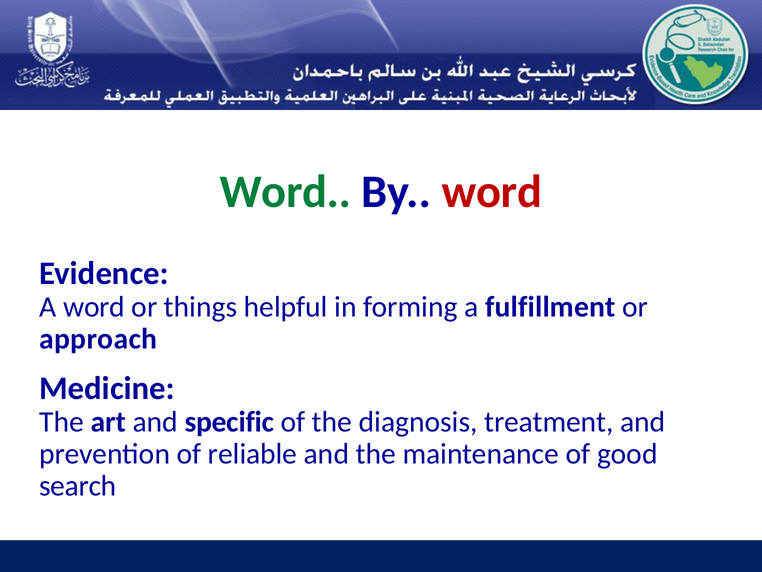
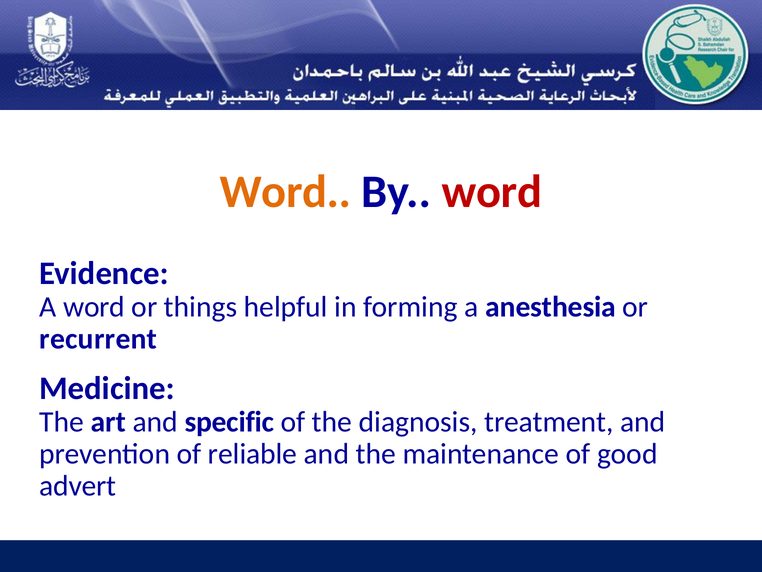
Word colour: green -> orange (285, 191)
fulfillment: fulfillment -> anesthesia (551, 307)
approach: approach -> recurrent (98, 339)
search: search -> advert (78, 485)
